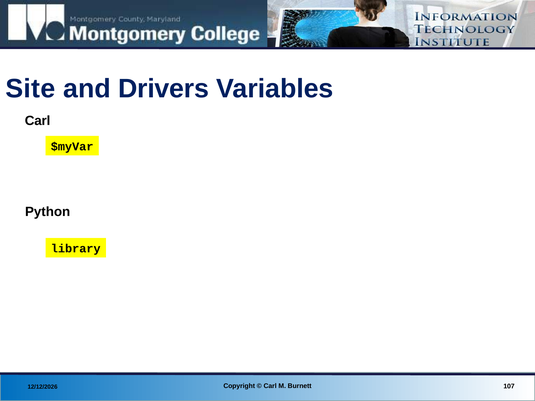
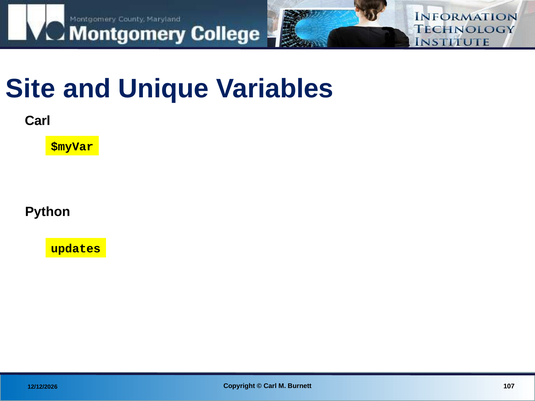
Drivers: Drivers -> Unique (163, 89)
library: library -> updates (76, 249)
